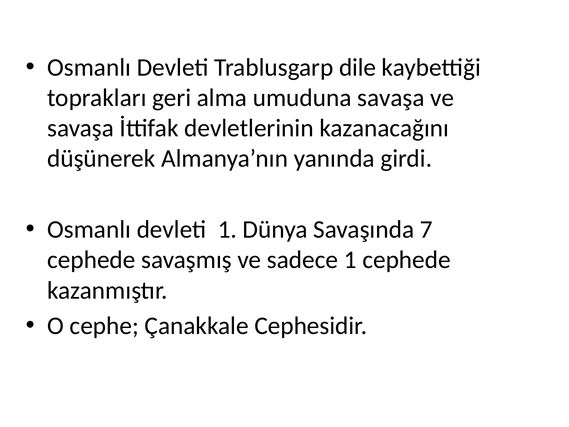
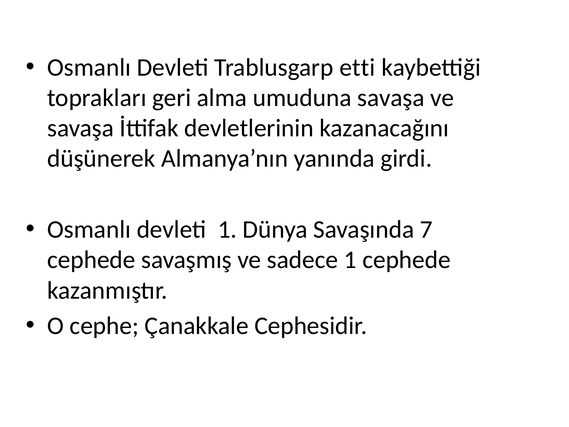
dile: dile -> etti (357, 67)
